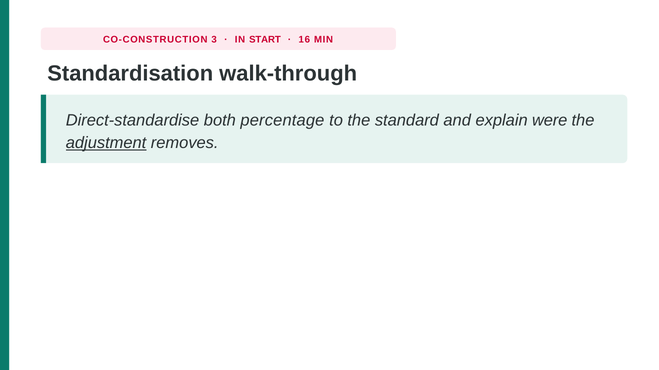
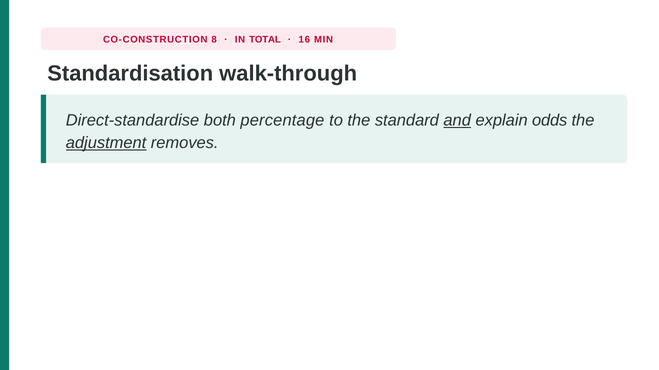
3: 3 -> 8 (214, 40)
START: START -> TOTAL (265, 40)
and underline: none -> present (457, 120)
were: were -> odds (550, 120)
